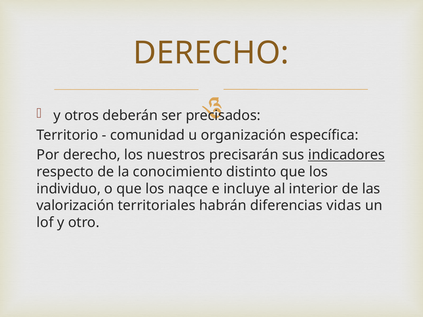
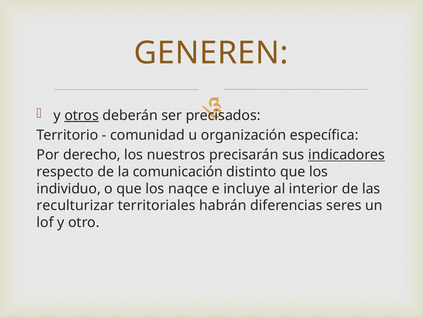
DERECHO: DERECHO -> GENEREN (211, 53)
otros underline: none -> present (82, 116)
conocimiento: conocimiento -> comunicación (178, 172)
valorización: valorización -> reculturizar (75, 206)
vidas: vidas -> seres (344, 206)
